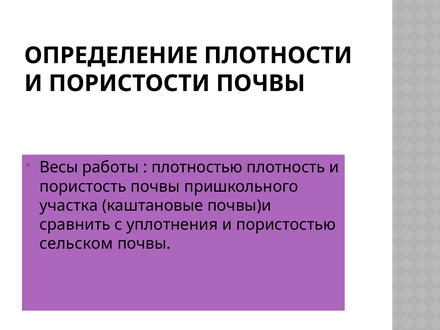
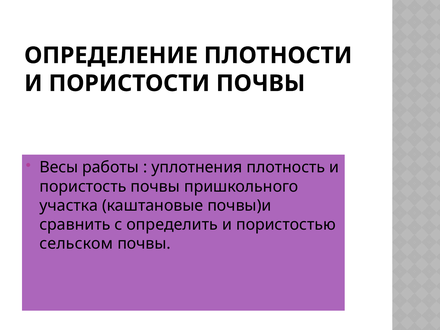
плотностью: плотностью -> уплотнения (197, 167)
уплотнения: уплотнения -> определить (172, 225)
